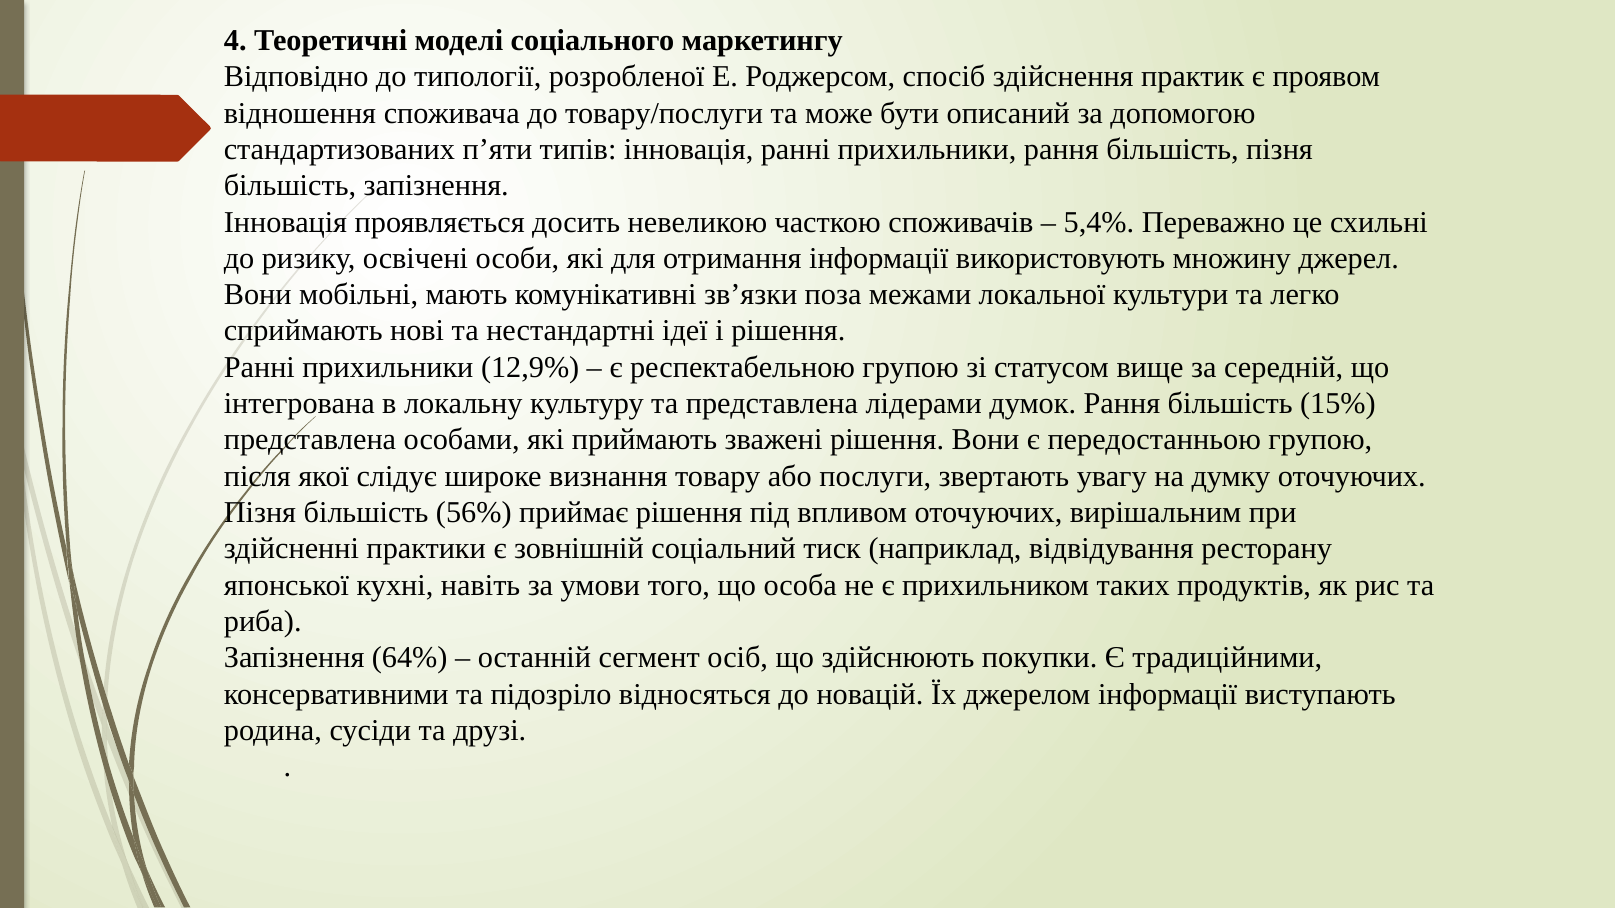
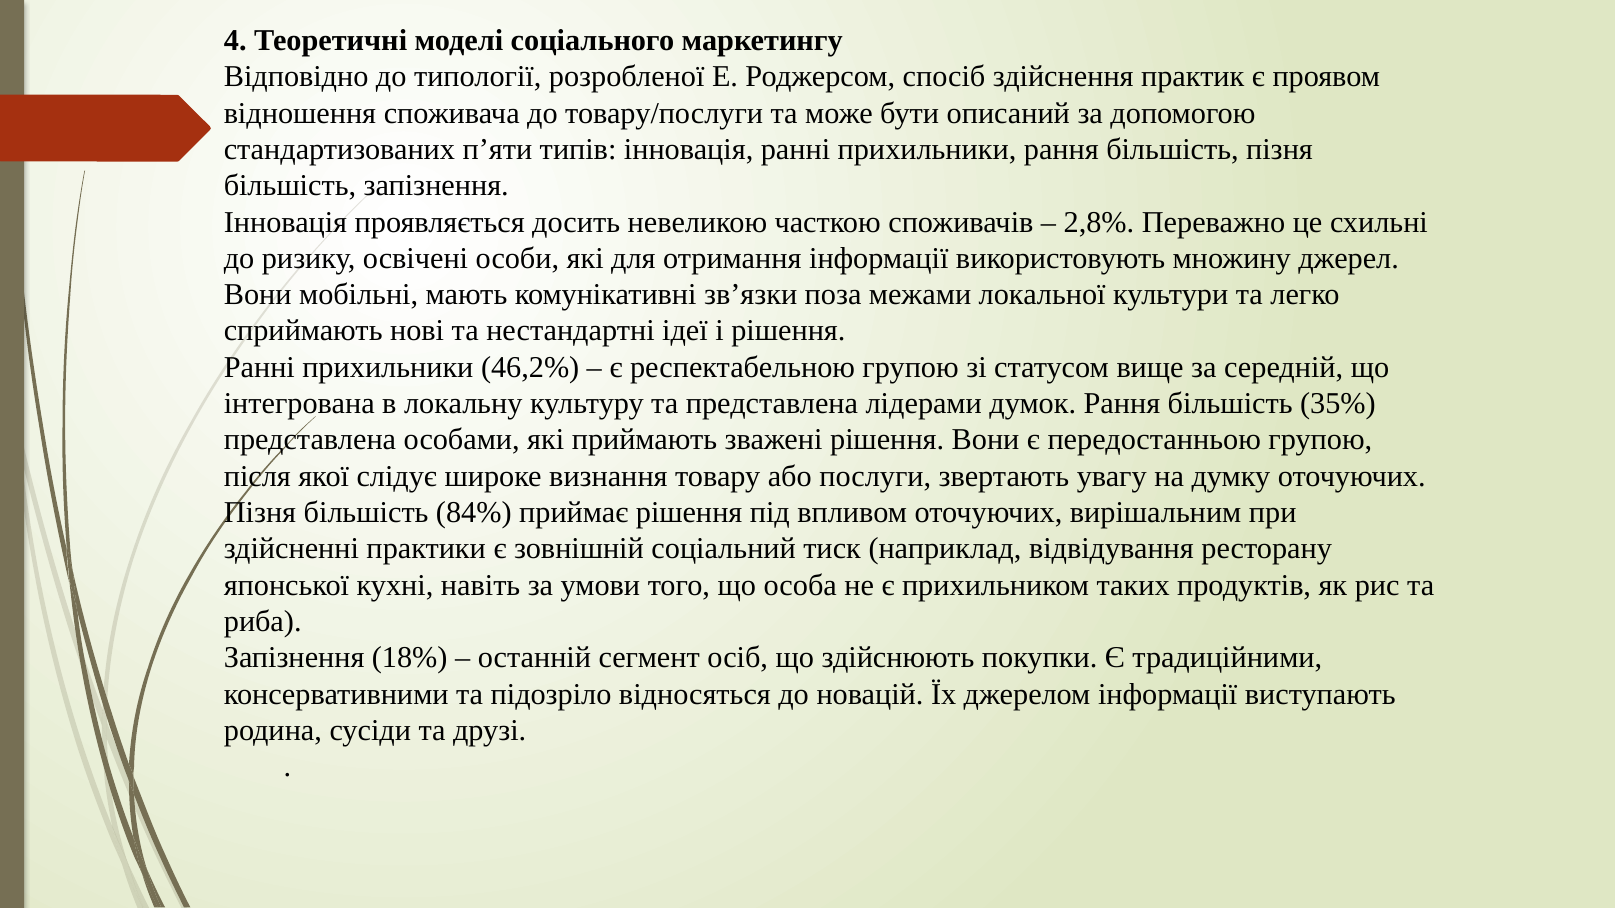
5,4%: 5,4% -> 2,8% (1099, 222)
12,9%: 12,9% -> 46,2% (530, 367)
15%: 15% -> 35% (1338, 404)
56%: 56% -> 84% (474, 513)
64%: 64% -> 18% (410, 658)
